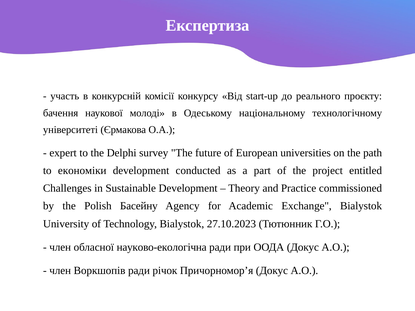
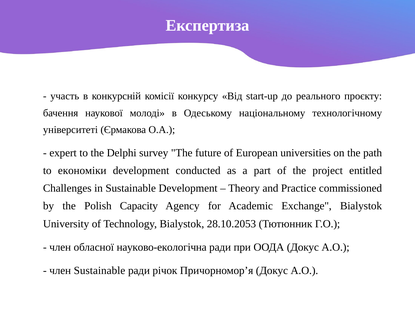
Басейну: Басейну -> Capacity (139, 206)
27.10.2023: 27.10.2023 -> 28.10.2053 (231, 224)
член Воркшопів: Воркшопів -> Sustainable (100, 271)
